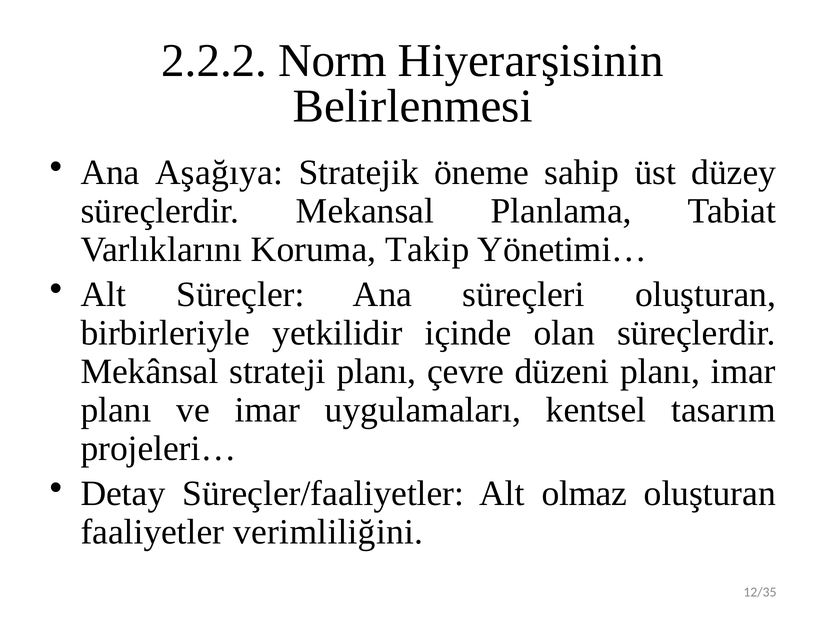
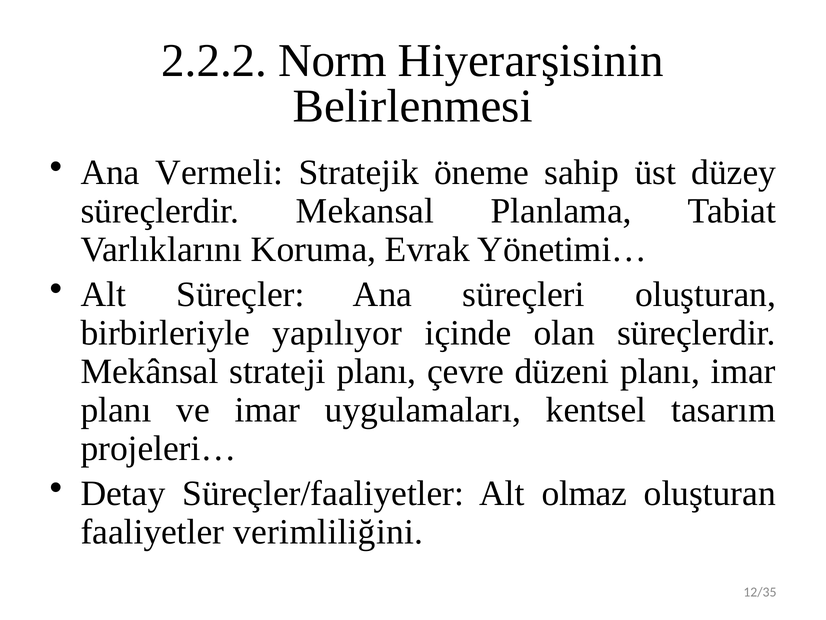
Aşağıya: Aşağıya -> Vermeli (219, 173)
Takip: Takip -> Evrak (427, 249)
yetkilidir: yetkilidir -> yapılıyor (337, 333)
